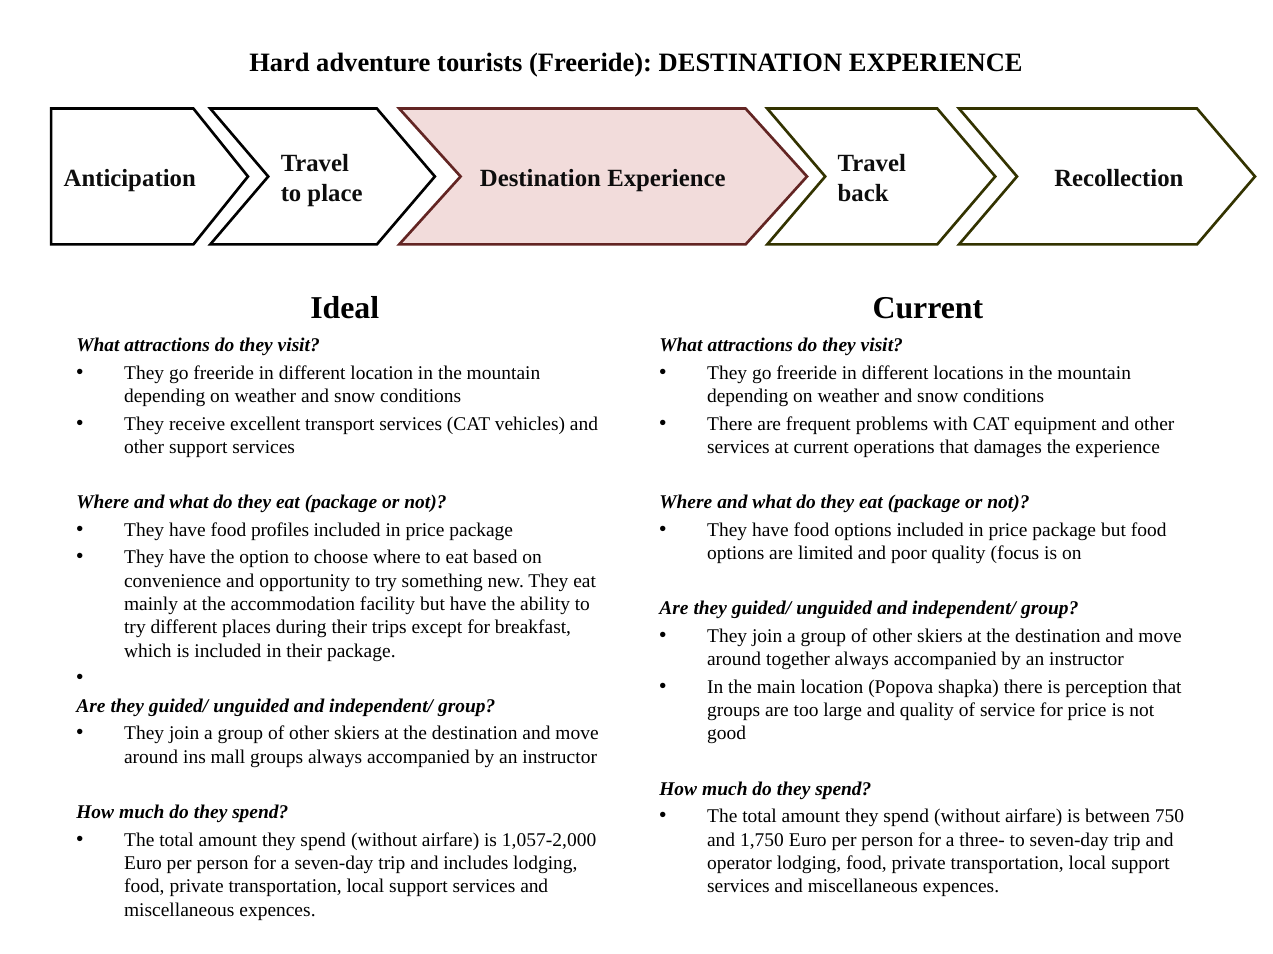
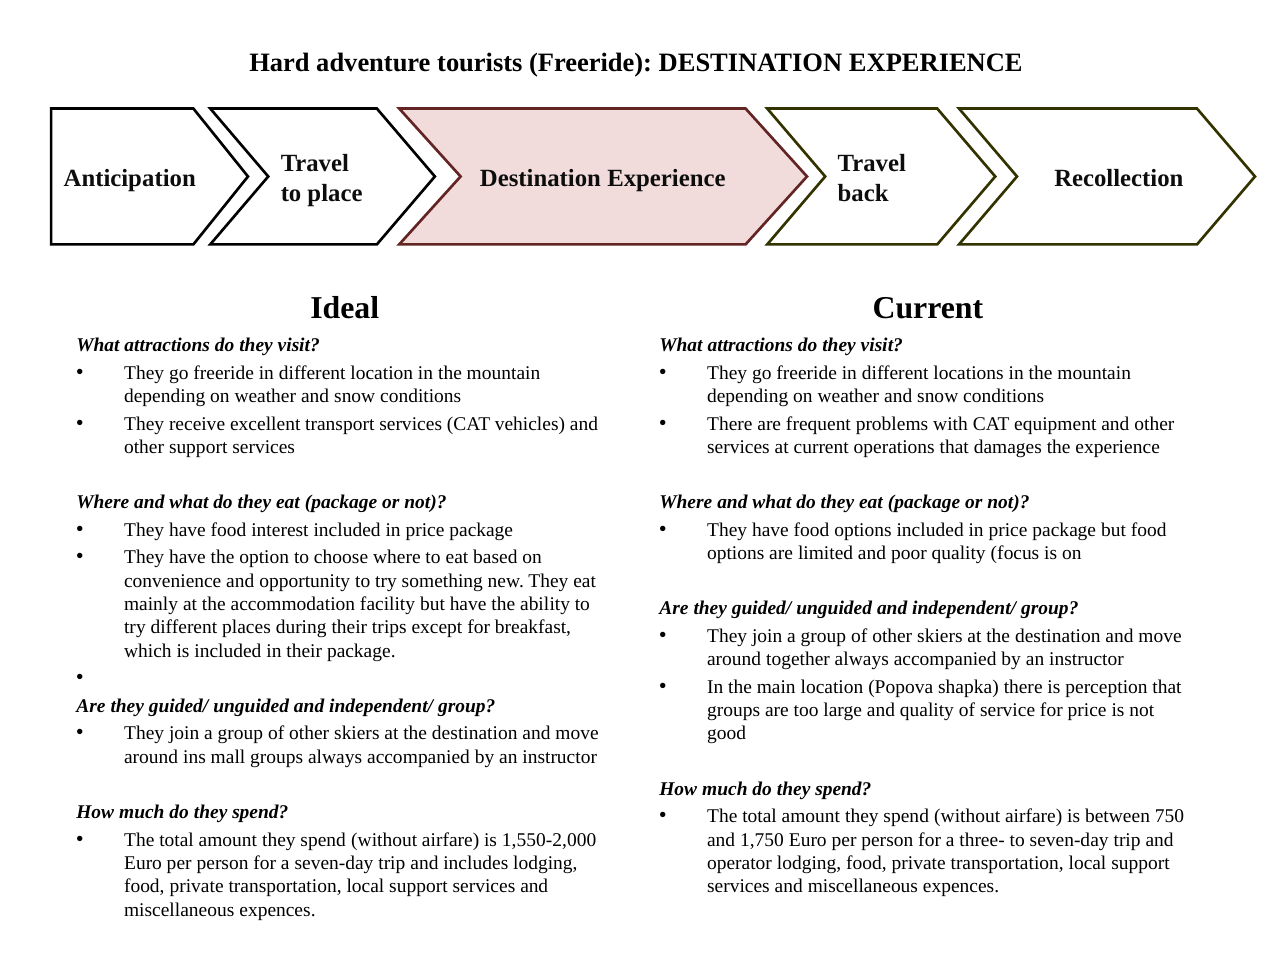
profiles: profiles -> interest (280, 530)
1,057-2,000: 1,057-2,000 -> 1,550-2,000 (549, 840)
